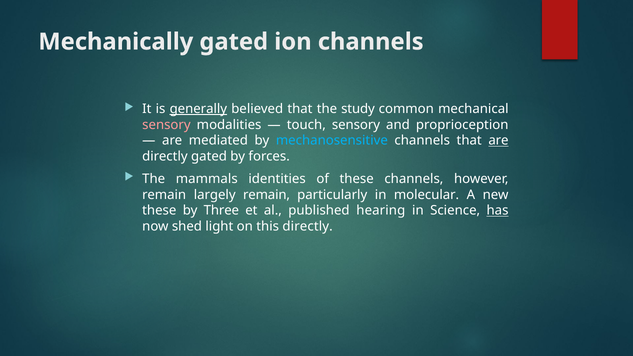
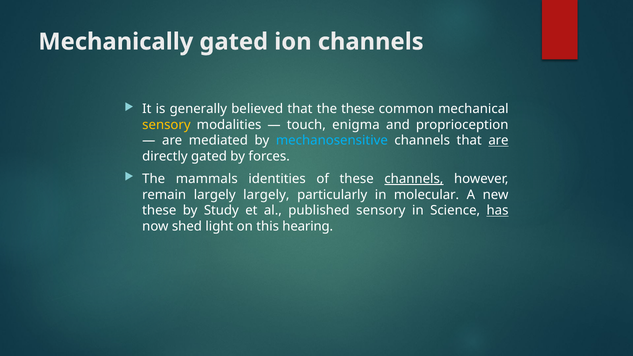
generally underline: present -> none (198, 109)
the study: study -> these (358, 109)
sensory colour: pink -> yellow (166, 125)
touch sensory: sensory -> enigma (356, 125)
channels underline: none -> present (414, 179)
largely remain: remain -> largely (266, 195)
Three: Three -> Study (221, 211)
published hearing: hearing -> sensory (381, 211)
this directly: directly -> hearing (308, 227)
